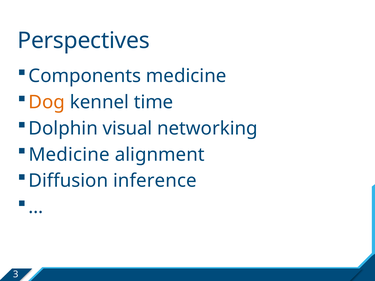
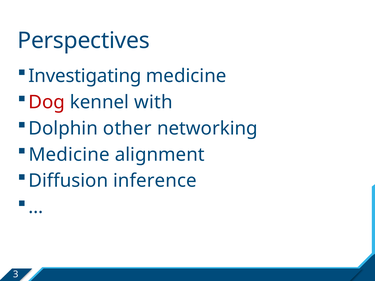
Components: Components -> Investigating (85, 76)
Dog colour: orange -> red (47, 102)
time: time -> with (153, 102)
visual: visual -> other (127, 128)
